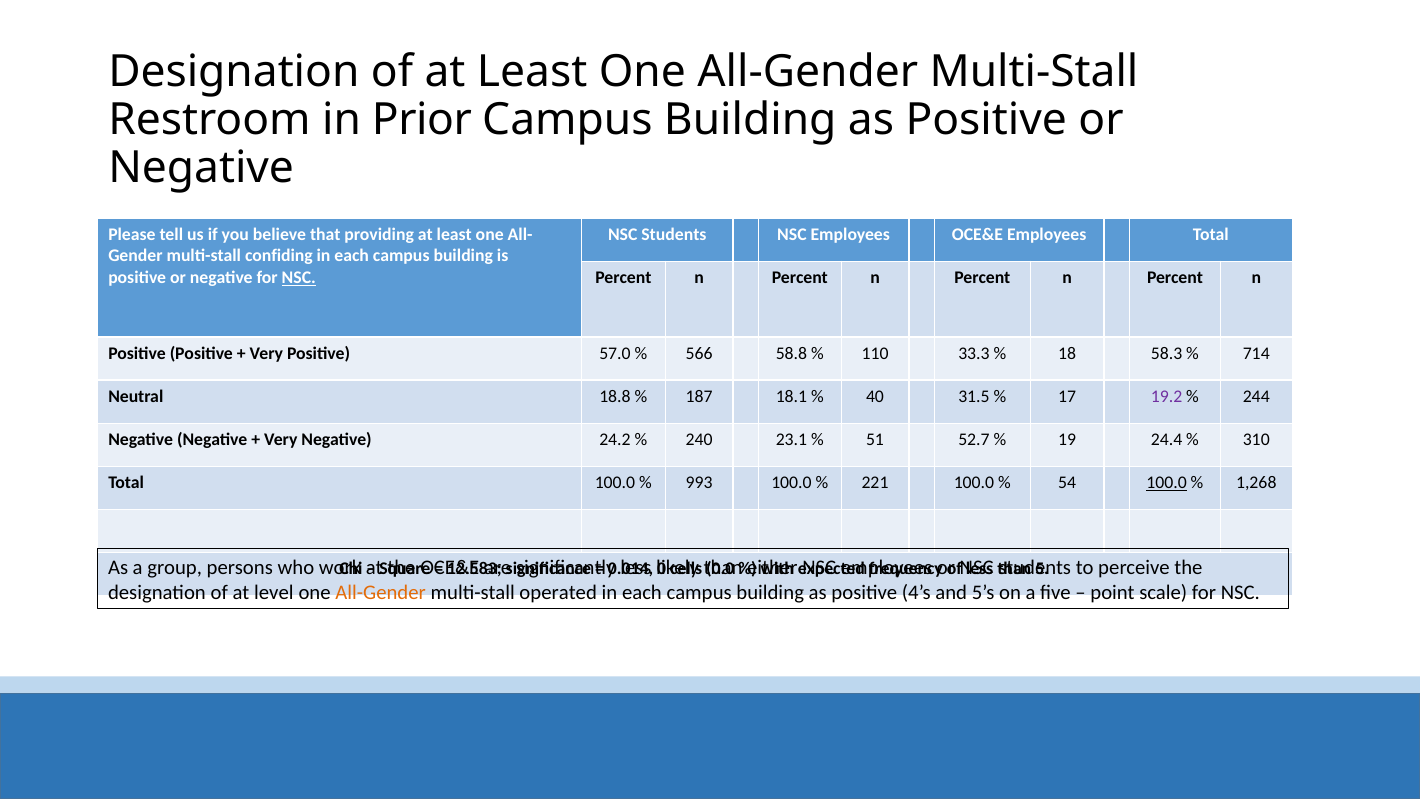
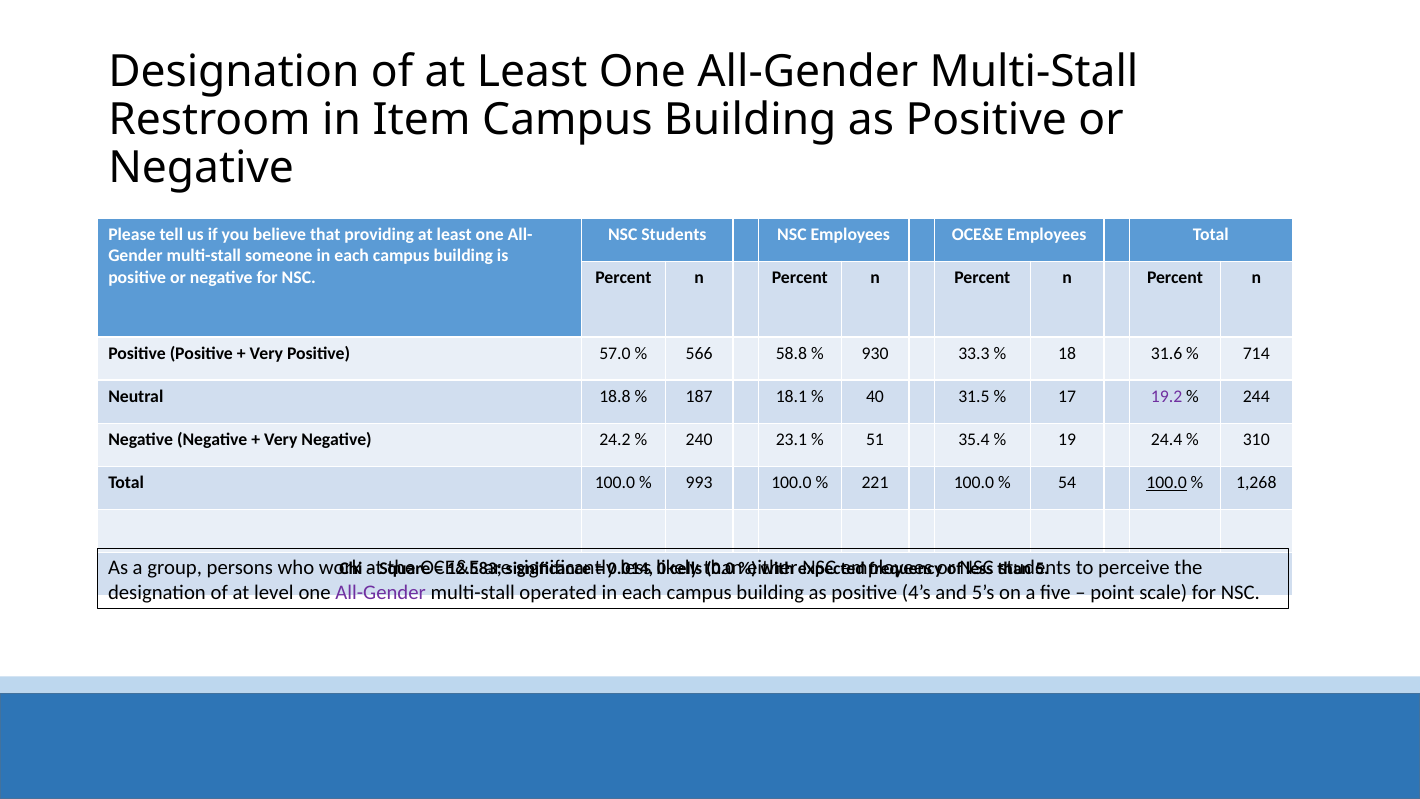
Prior: Prior -> Item (422, 119)
confiding: confiding -> someone (279, 256)
NSC underline: present -> none (299, 278)
110: 110 -> 930 (875, 353)
58.3: 58.3 -> 31.6 (1167, 353)
52.7: 52.7 -> 35.4 (974, 439)
All-Gender colour: orange -> purple (381, 592)
